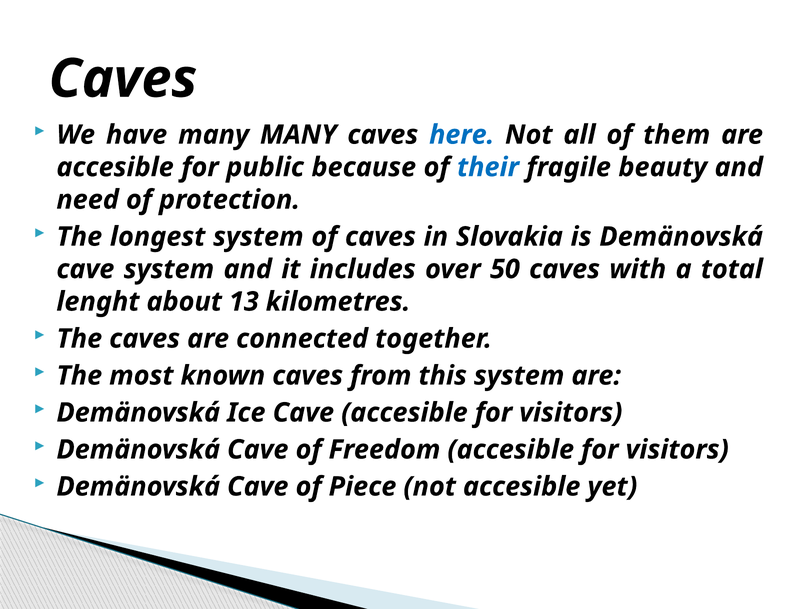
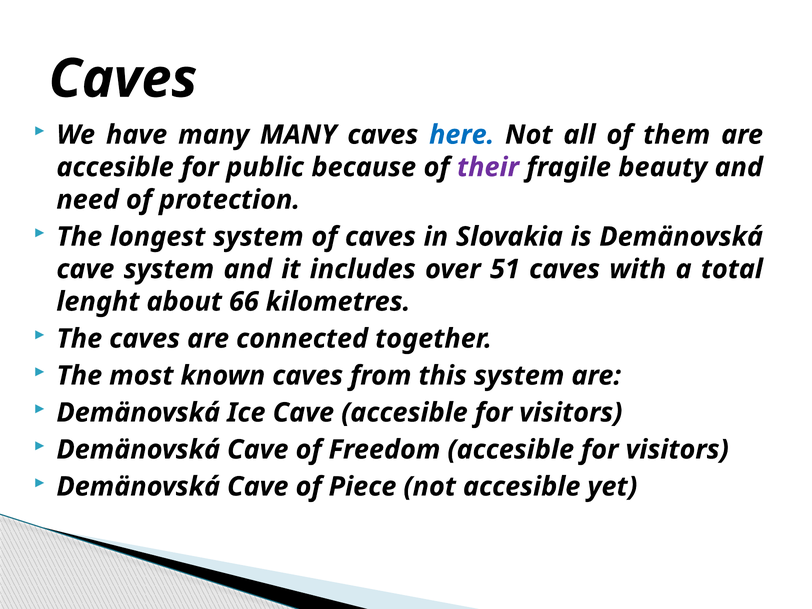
their colour: blue -> purple (488, 167)
50: 50 -> 51 (505, 269)
13: 13 -> 66 (244, 302)
